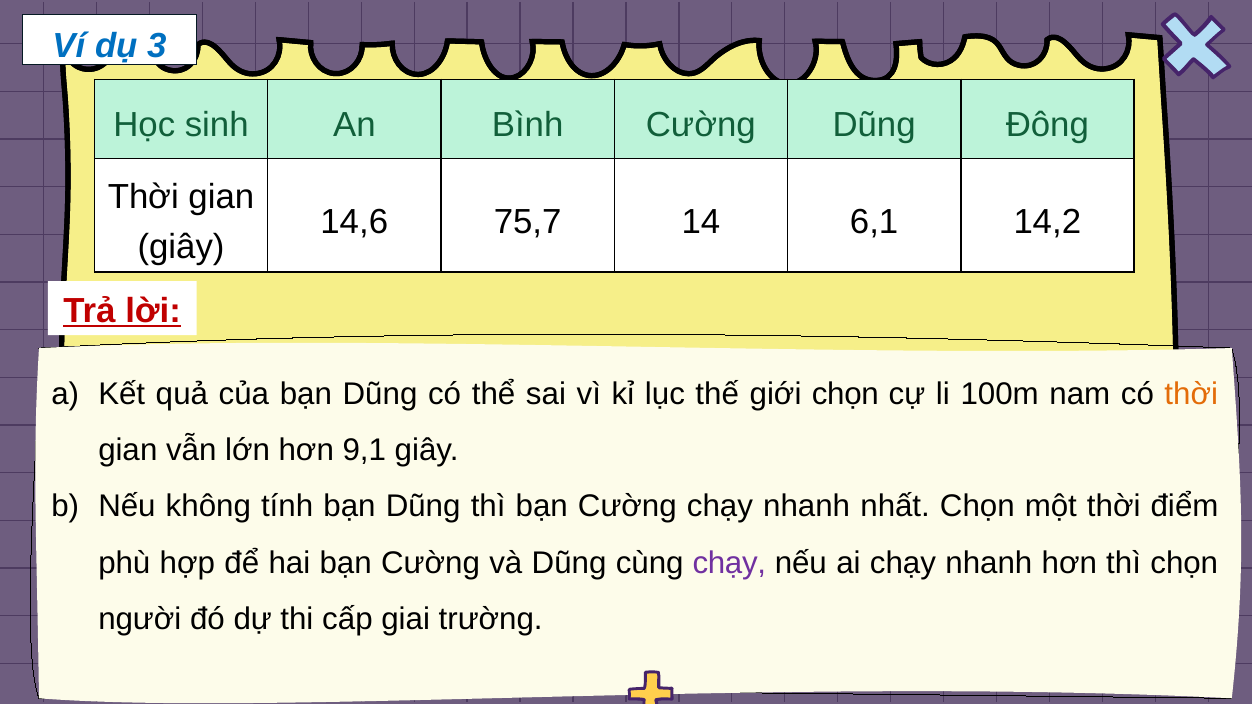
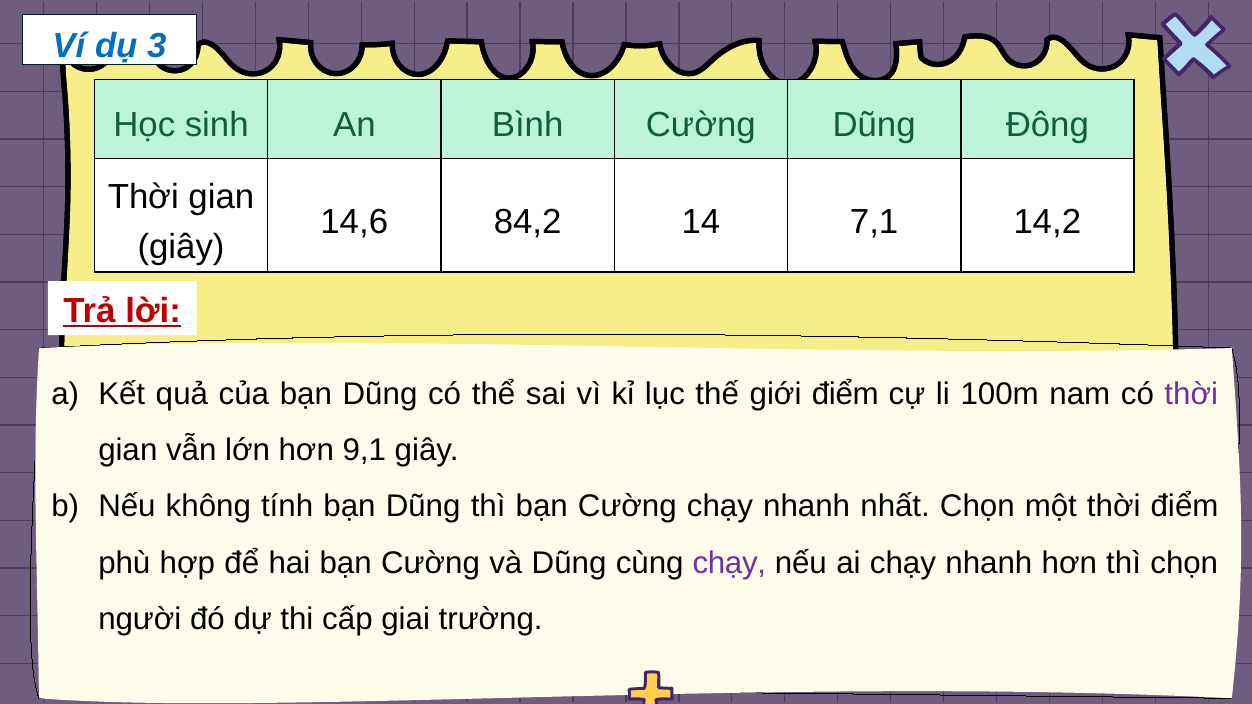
75,7: 75,7 -> 84,2 (528, 222)
6,1: 6,1 -> 7,1 (874, 222)
giới chọn: chọn -> điểm (845, 394)
thời colour: orange -> purple (1191, 394)
